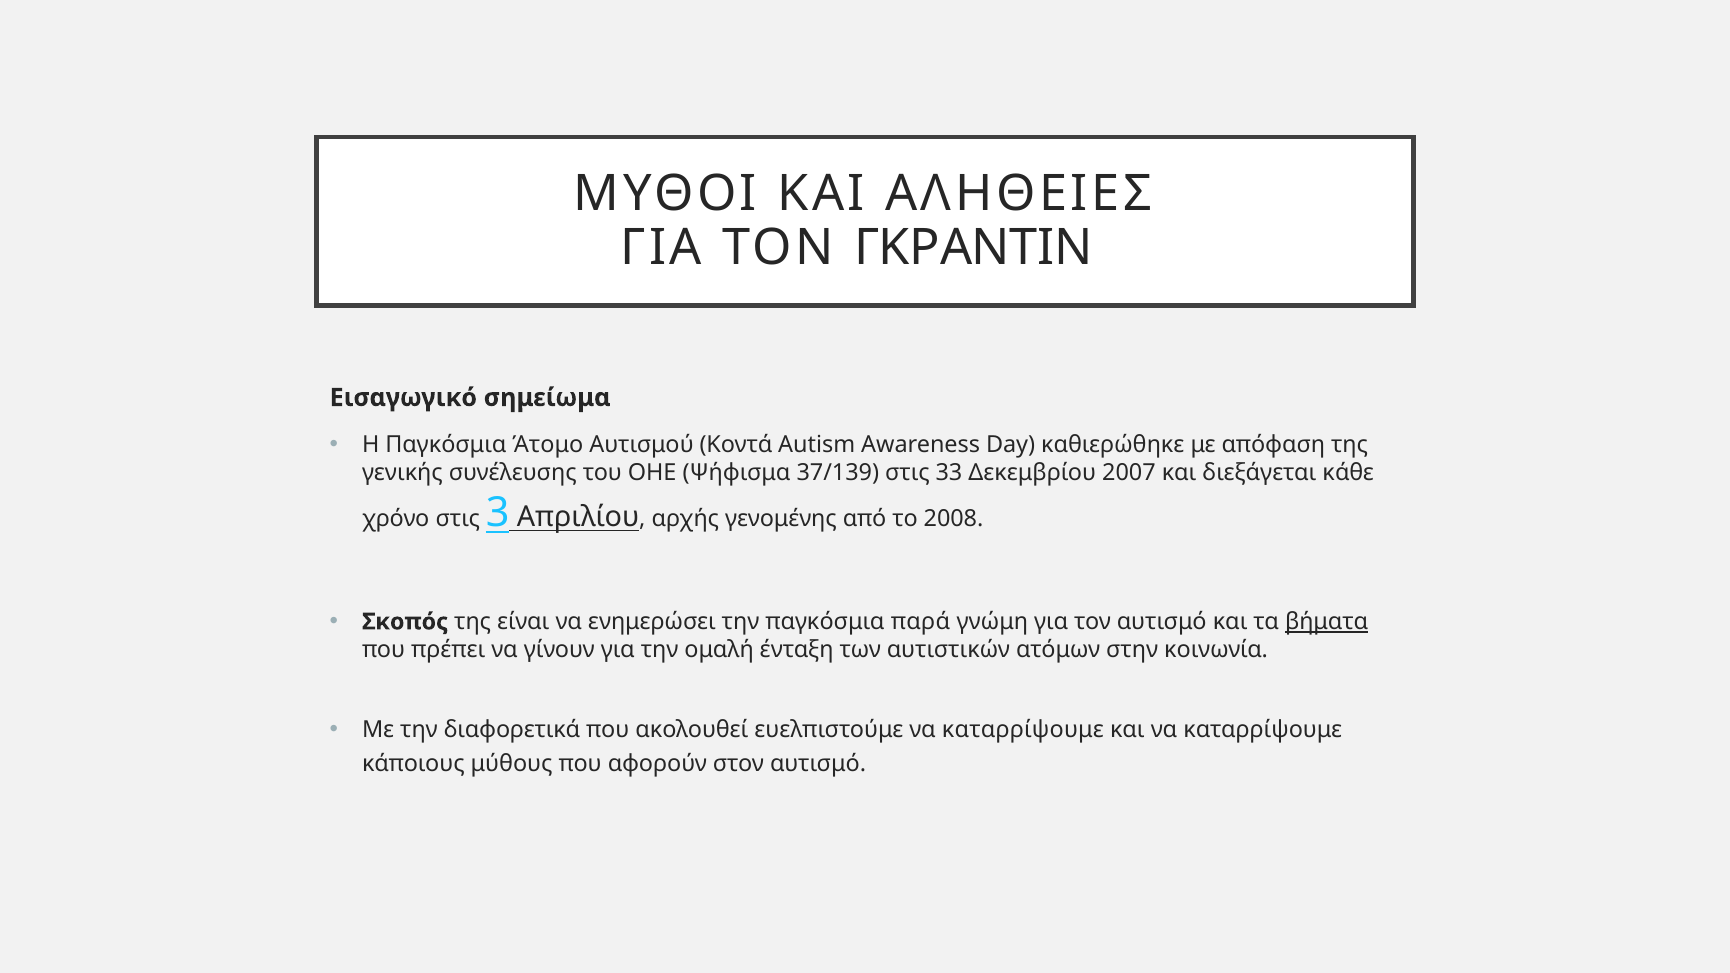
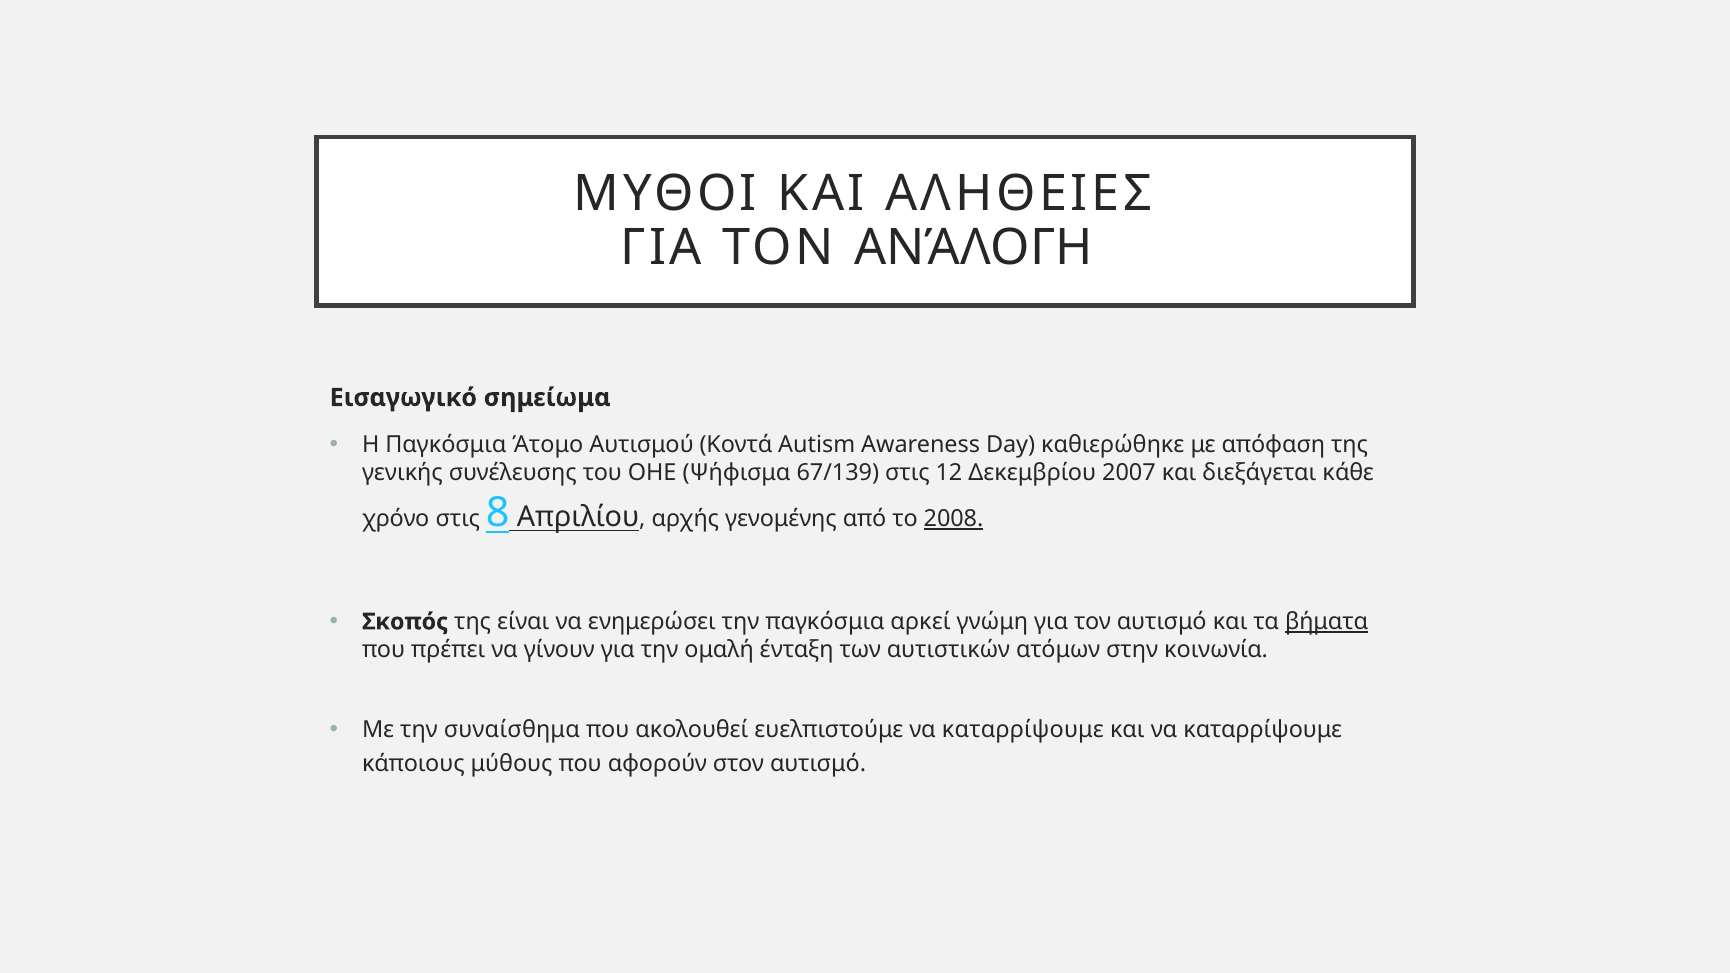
ΓΚΡΑΝΤΙΝ: ΓΚΡΑΝΤΙΝ -> ΑΝΆΛΟΓΗ (973, 248)
37/139: 37/139 -> 67/139 (838, 473)
33: 33 -> 12 (949, 473)
3: 3 -> 8 (498, 513)
2008 underline: none -> present (954, 519)
παρά: παρά -> αρκεί (921, 622)
διαφορετικά: διαφορετικά -> συναίσθημα (512, 730)
